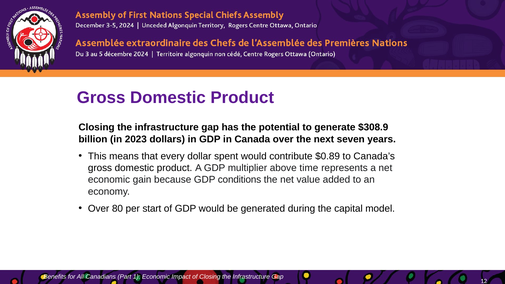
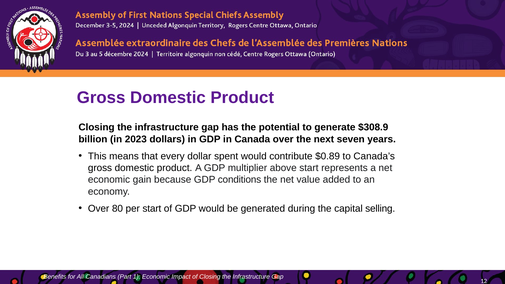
above time: time -> start (309, 168)
model: model -> selling (380, 209)
